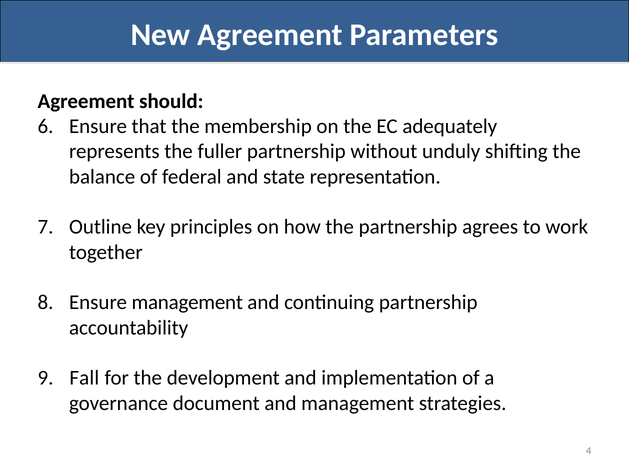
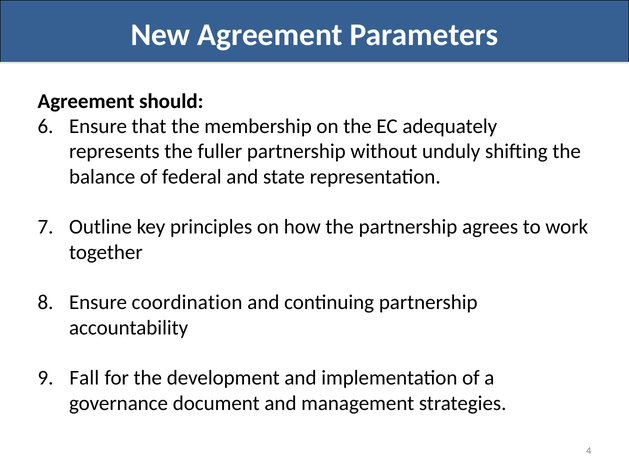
Ensure management: management -> coordination (187, 302)
